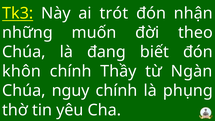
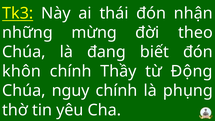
trót: trót -> thái (114, 13)
muốn: muốn -> mừng (94, 33)
Ngàn: Ngàn -> Động (192, 71)
